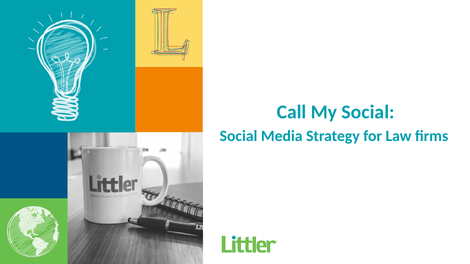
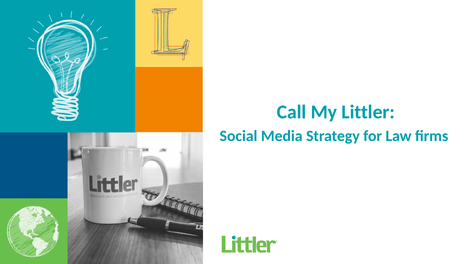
My Social: Social -> Littler (368, 112)
